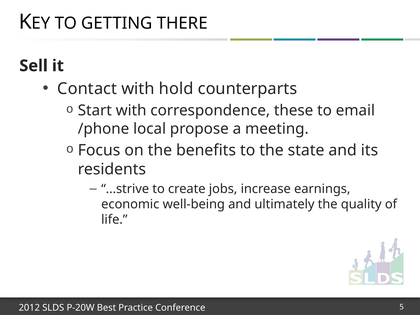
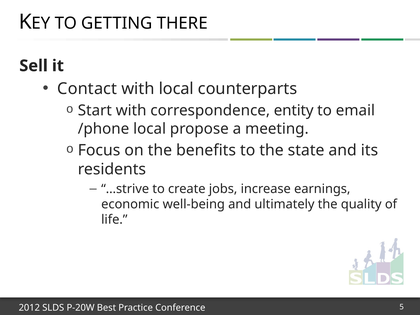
with hold: hold -> local (176, 89)
these: these -> entity (294, 111)
